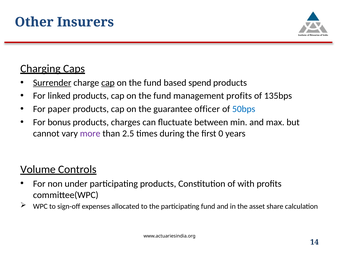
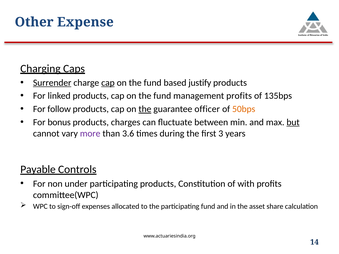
Insurers: Insurers -> Expense (85, 22)
spend: spend -> justify (200, 83)
paper: paper -> follow (59, 109)
the underline: none -> present (145, 109)
50bps colour: blue -> orange (244, 109)
but underline: none -> present (293, 122)
2.5: 2.5 -> 3.6 (128, 134)
0: 0 -> 3 (221, 134)
Volume: Volume -> Payable (38, 170)
